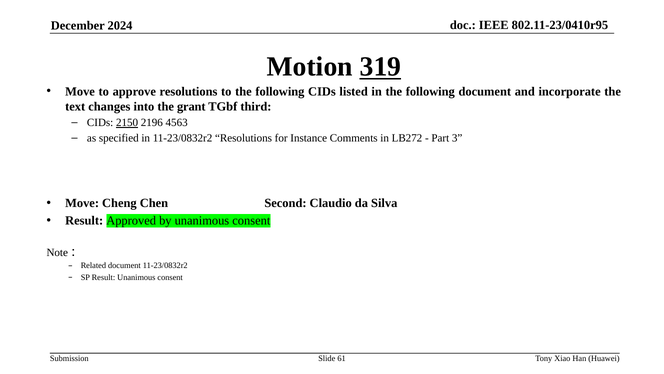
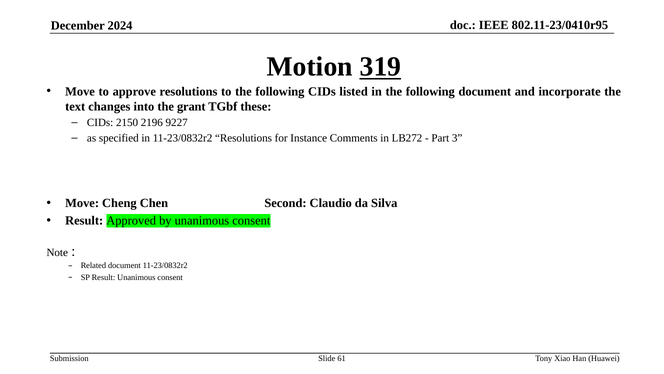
third: third -> these (256, 106)
2150 underline: present -> none (127, 123)
4563: 4563 -> 9227 (177, 123)
